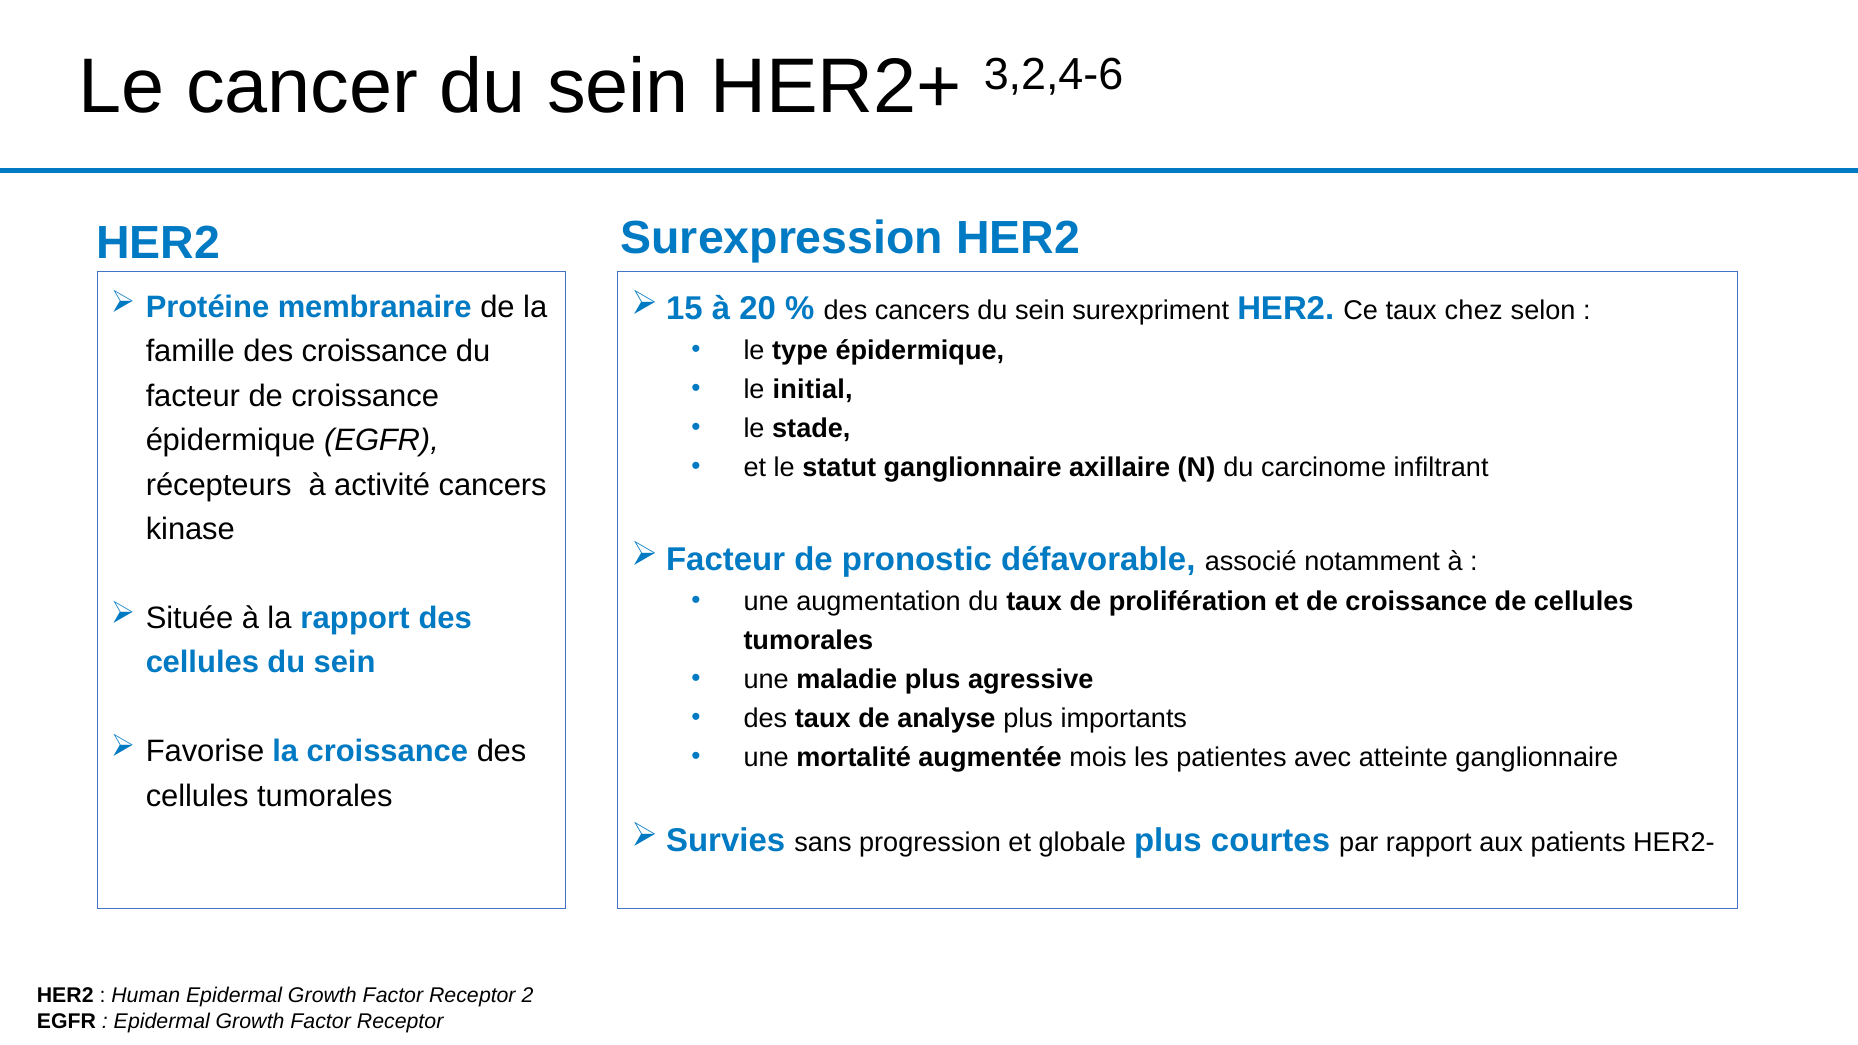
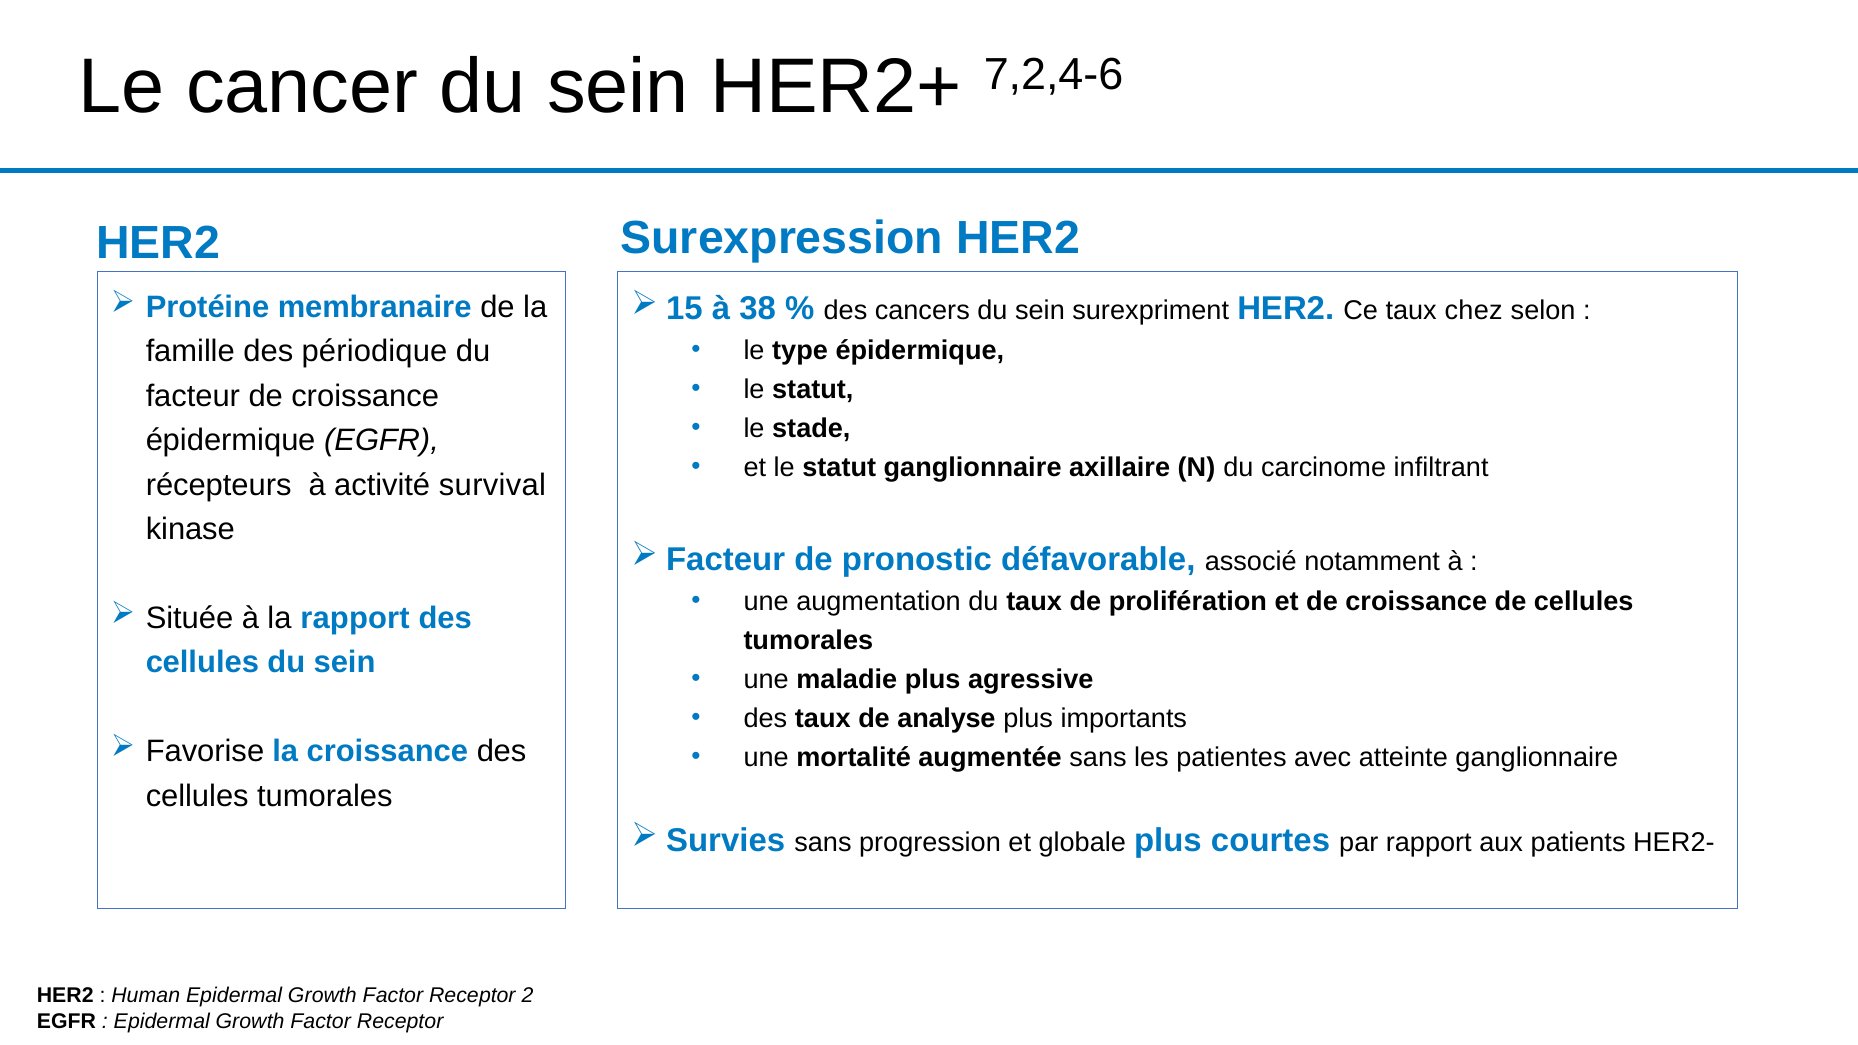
3,2,4-6: 3,2,4-6 -> 7,2,4-6 (1054, 75)
20: 20 -> 38 (758, 309)
des croissance: croissance -> périodique (375, 351)
initial: initial -> statut (813, 390)
activité cancers: cancers -> survival (492, 485)
augmentée mois: mois -> sans (1098, 758)
